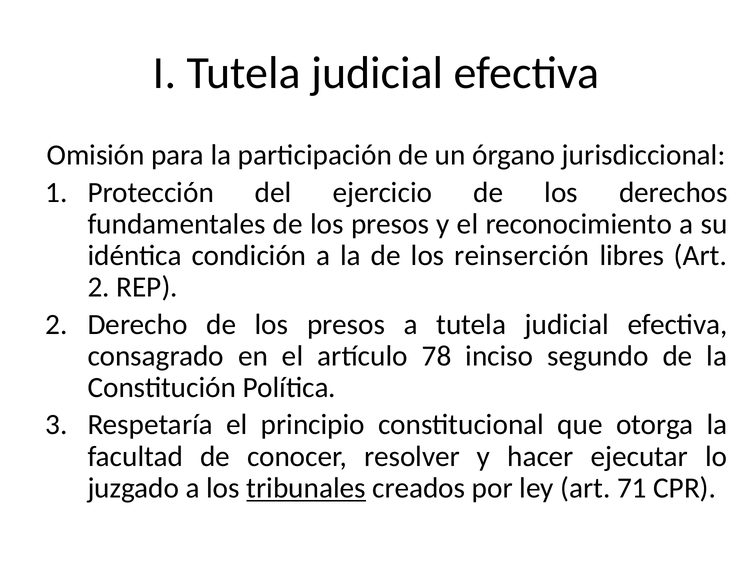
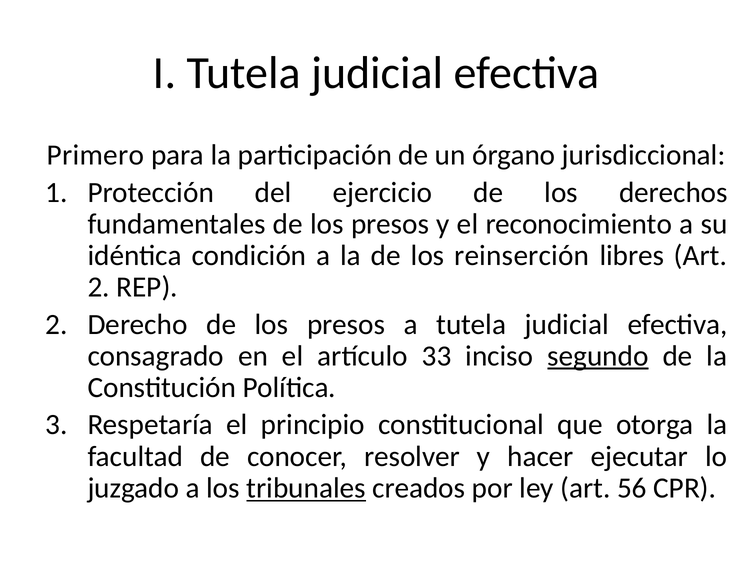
Omisión: Omisión -> Primero (96, 155)
78: 78 -> 33 (437, 356)
segundo underline: none -> present (598, 356)
71: 71 -> 56 (632, 488)
